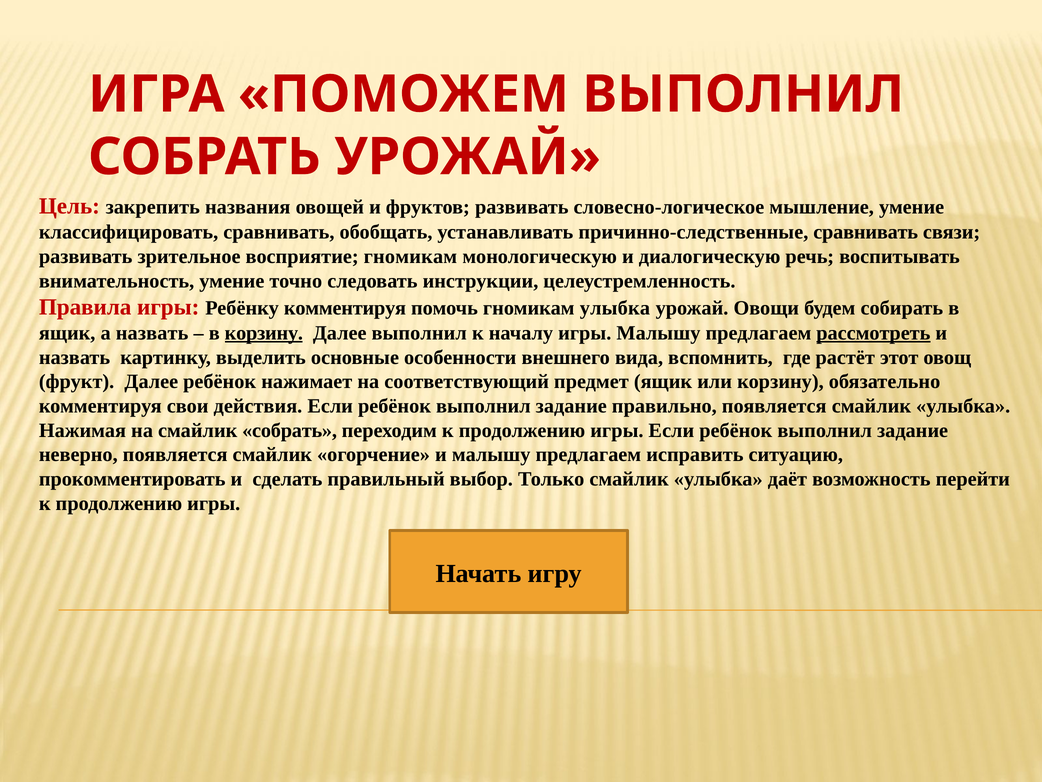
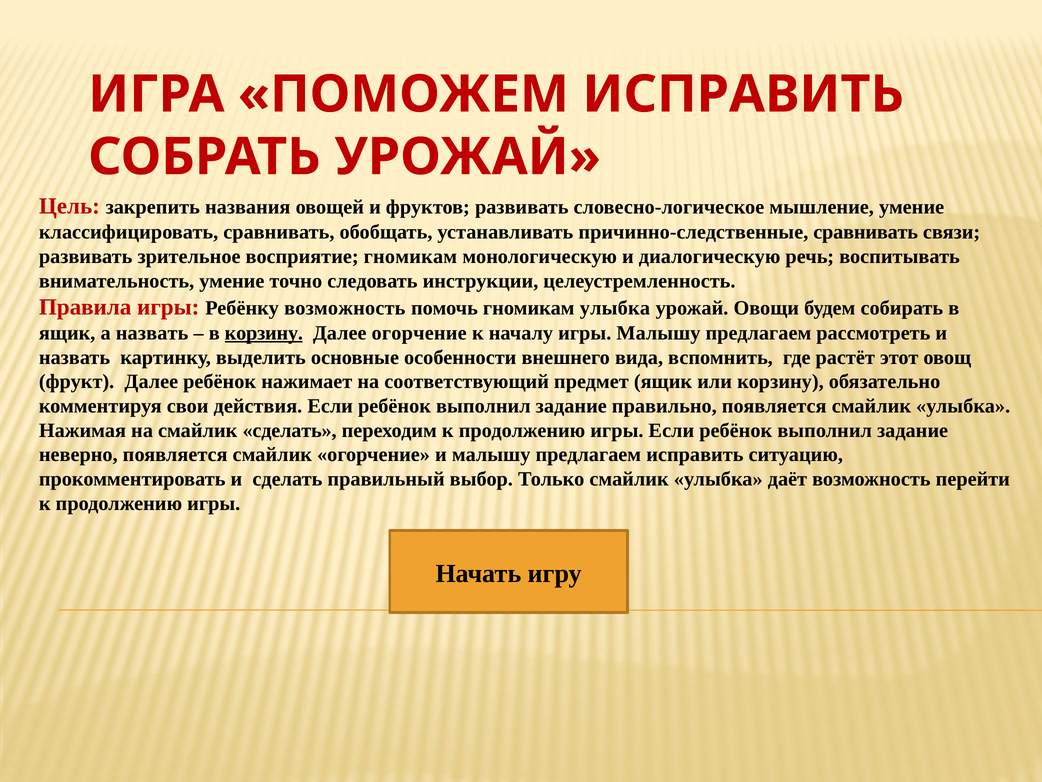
ПОМОЖЕМ ВЫПОЛНИЛ: ВЫПОЛНИЛ -> ИСПРАВИТЬ (743, 94)
Ребёнку комментируя: комментируя -> возможность (345, 308)
Далее выполнил: выполнил -> огорчение (419, 333)
рассмотреть underline: present -> none (873, 333)
смайлик собрать: собрать -> сделать (290, 430)
